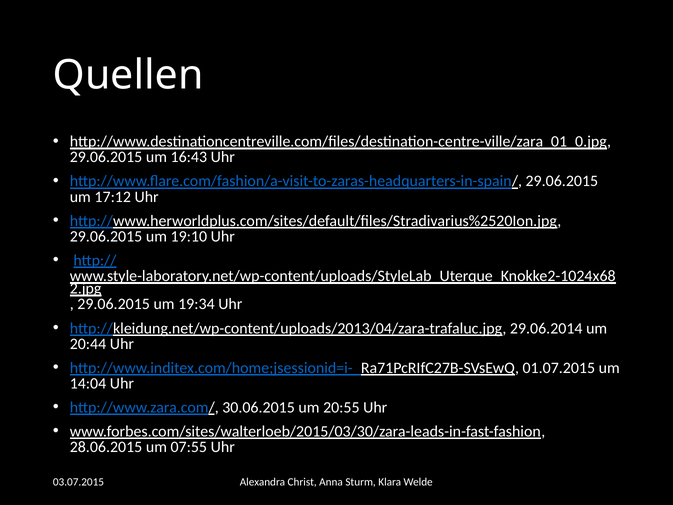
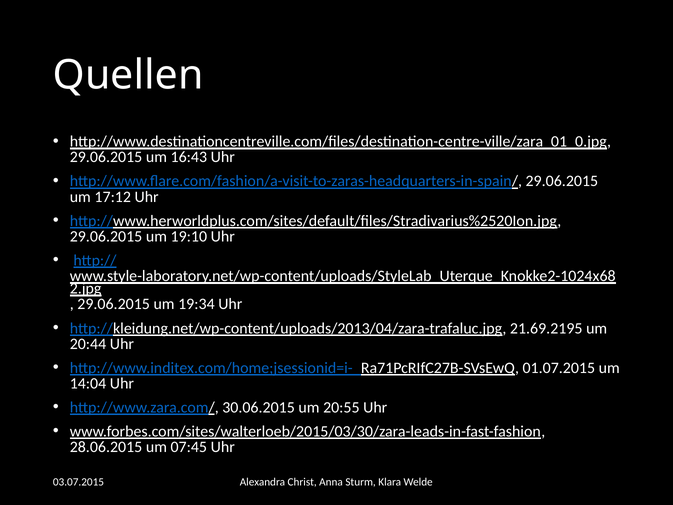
29.06.2014: 29.06.2014 -> 21.69.2195 (546, 328)
07:55: 07:55 -> 07:45 (189, 447)
